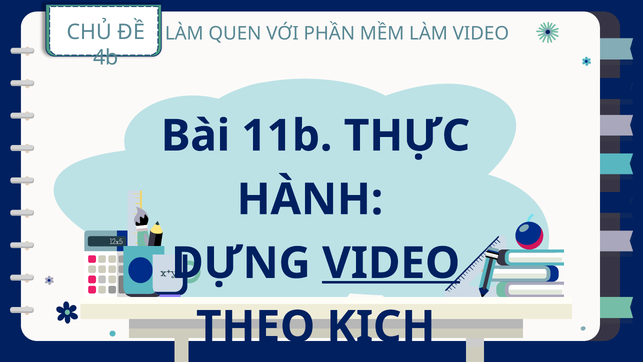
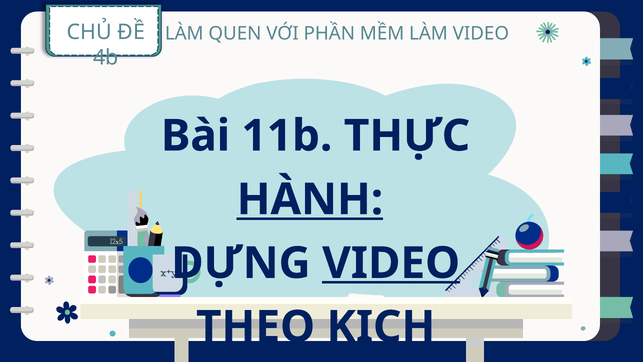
HÀNH underline: none -> present (310, 199)
